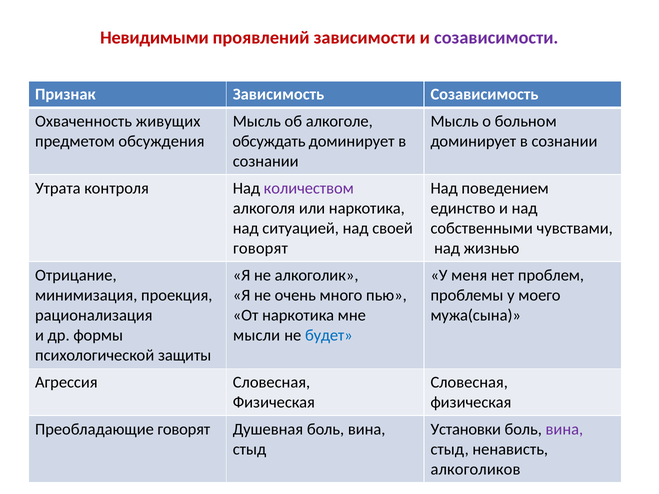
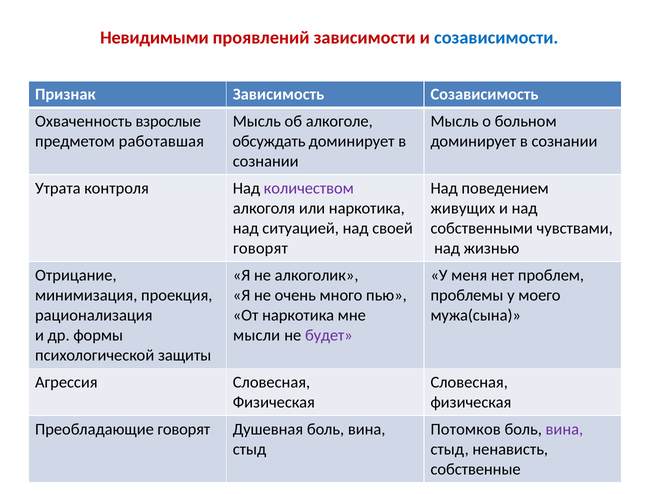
созависимости colour: purple -> blue (496, 38)
живущих: живущих -> взрослые (168, 121)
обсуждения: обсуждения -> работавшая (161, 141)
единство: единство -> живущих (463, 208)
будет colour: blue -> purple (329, 336)
Установки: Установки -> Потомков (466, 429)
алкоголиков: алкоголиков -> собственные (476, 470)
